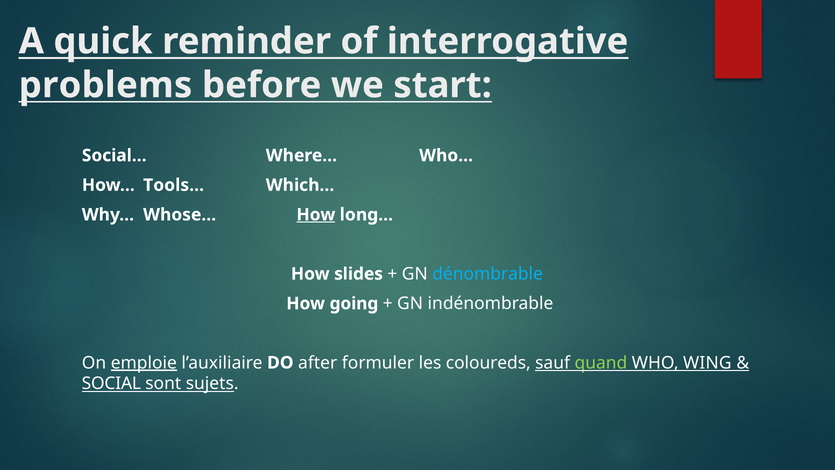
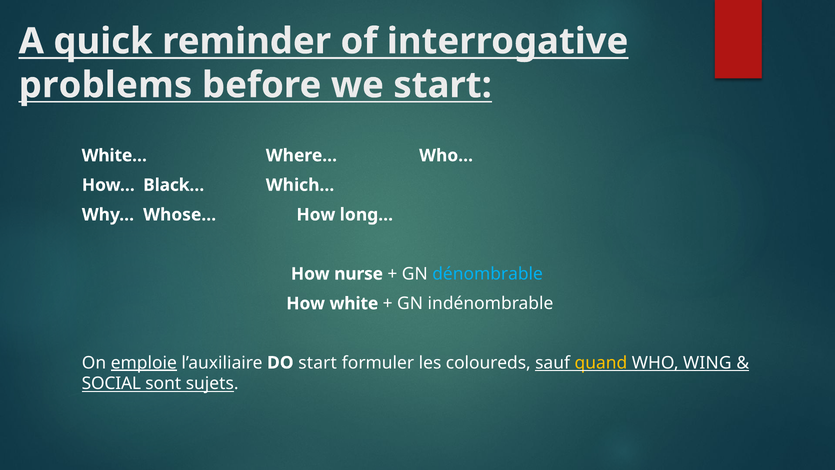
Social…: Social… -> White… (114, 155)
Tools…: Tools… -> Black… (174, 185)
How underline: present -> none (316, 215)
slides: slides -> nurse (359, 274)
going: going -> white (354, 303)
DO after: after -> start (318, 363)
quand colour: light green -> yellow (601, 363)
